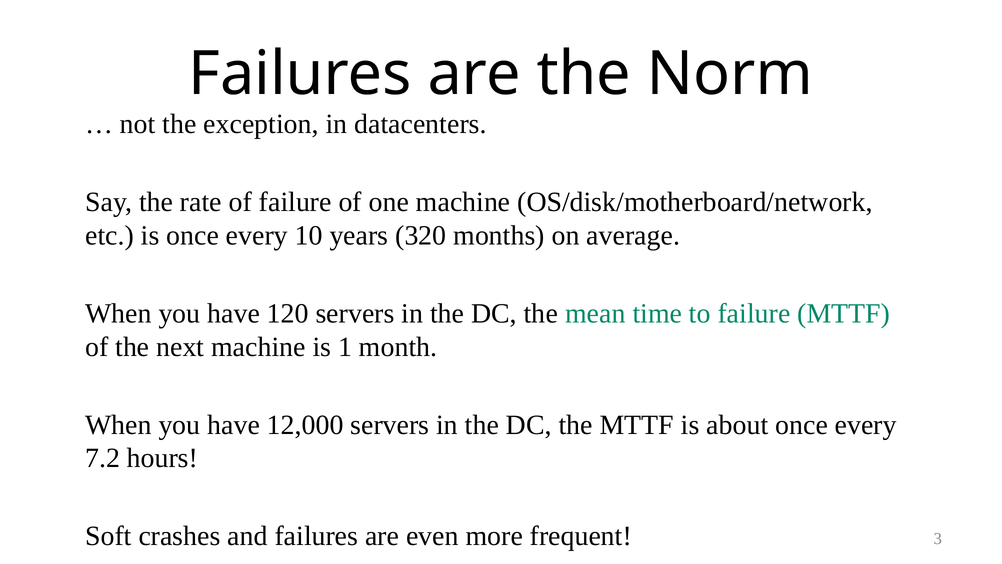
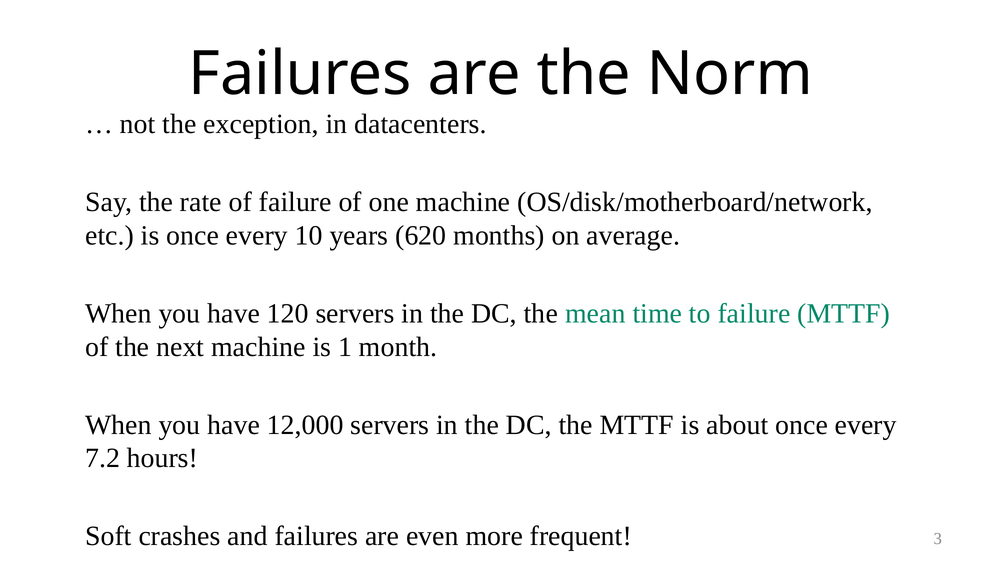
320: 320 -> 620 (421, 235)
